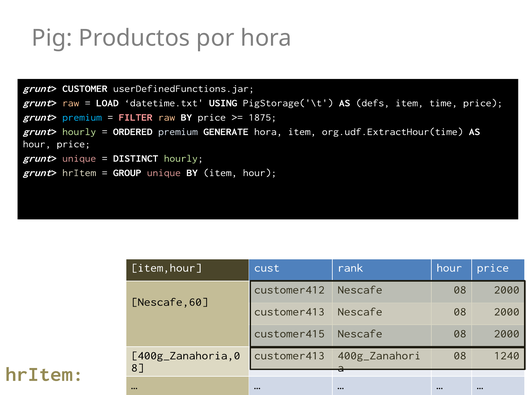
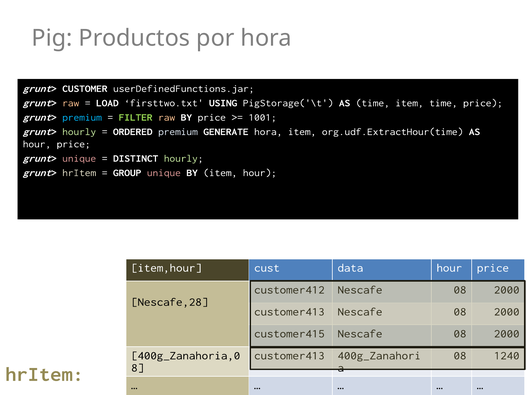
datetime.txt: datetime.txt -> firsttwo.txt (164, 103)
AS defs: defs -> time (373, 103)
FILTER colour: pink -> light green (136, 117)
1875: 1875 -> 1001 (263, 117)
rank: rank -> data (350, 268)
Nescafe,60: Nescafe,60 -> Nescafe,28 (170, 302)
